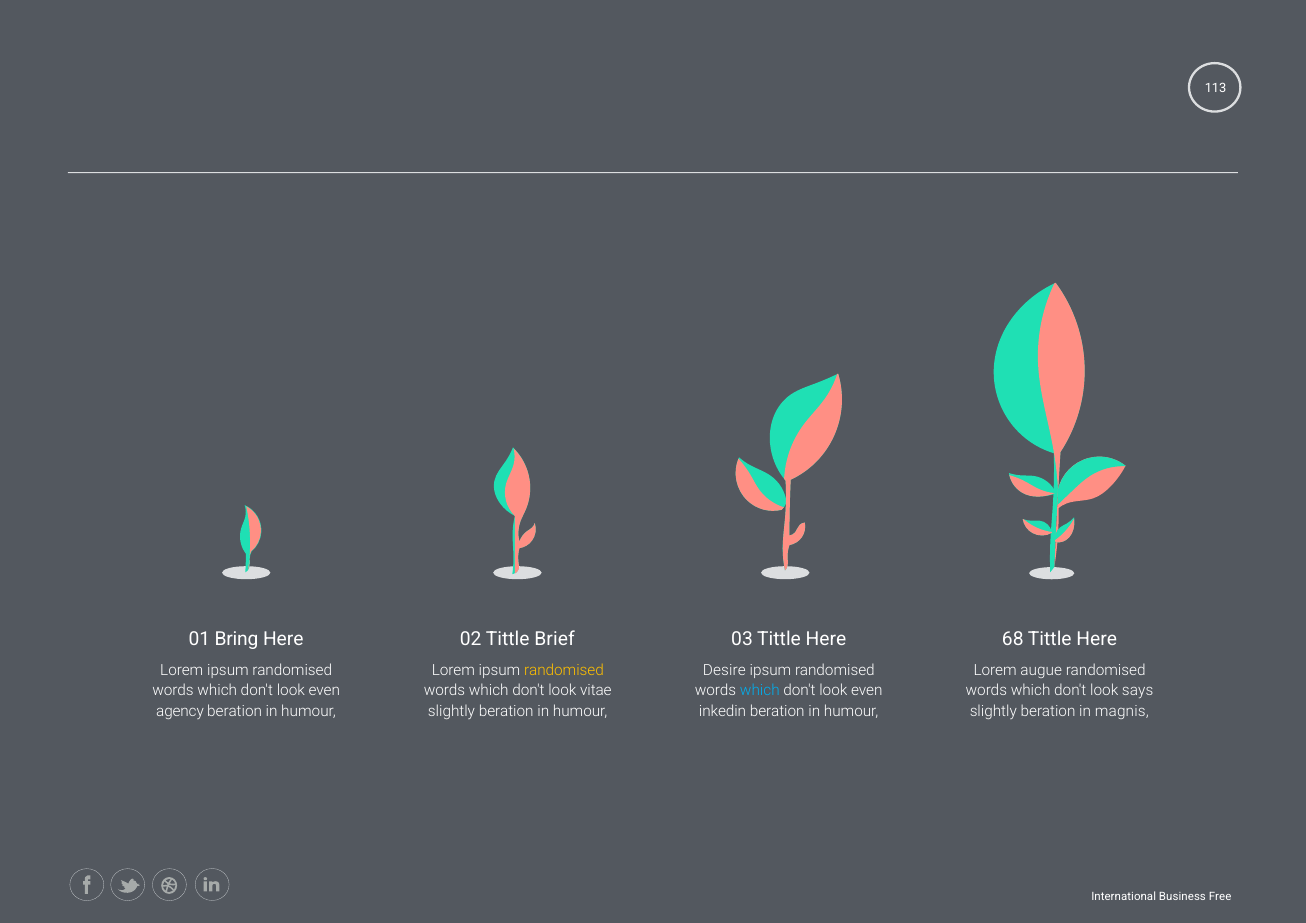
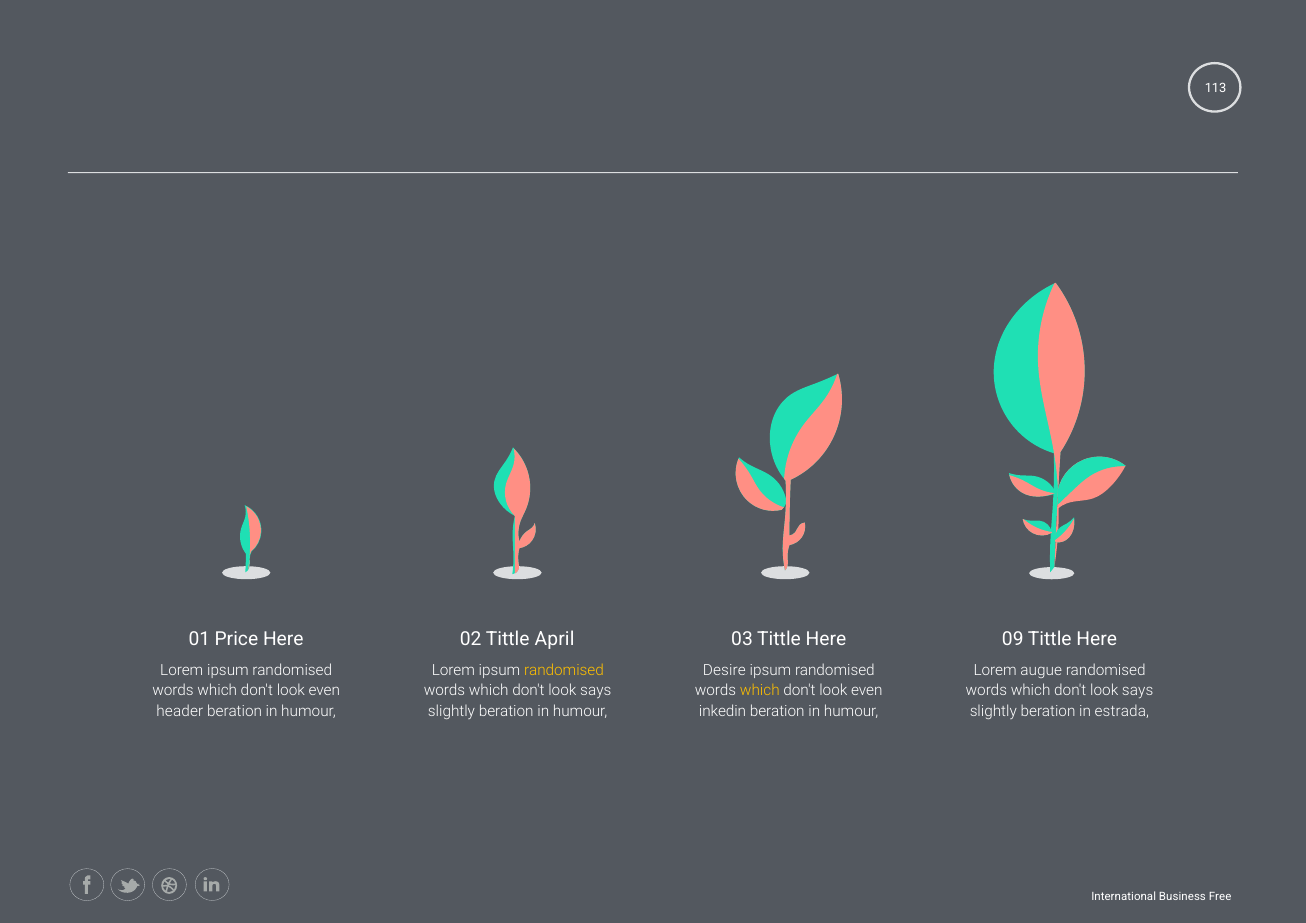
Bring: Bring -> Price (236, 639)
Brief: Brief -> April (555, 639)
68: 68 -> 09 (1013, 639)
vitae: vitae -> says (596, 691)
which colour: light blue -> yellow (760, 691)
agency: agency -> header (180, 711)
magnis: magnis -> estrada (1122, 711)
